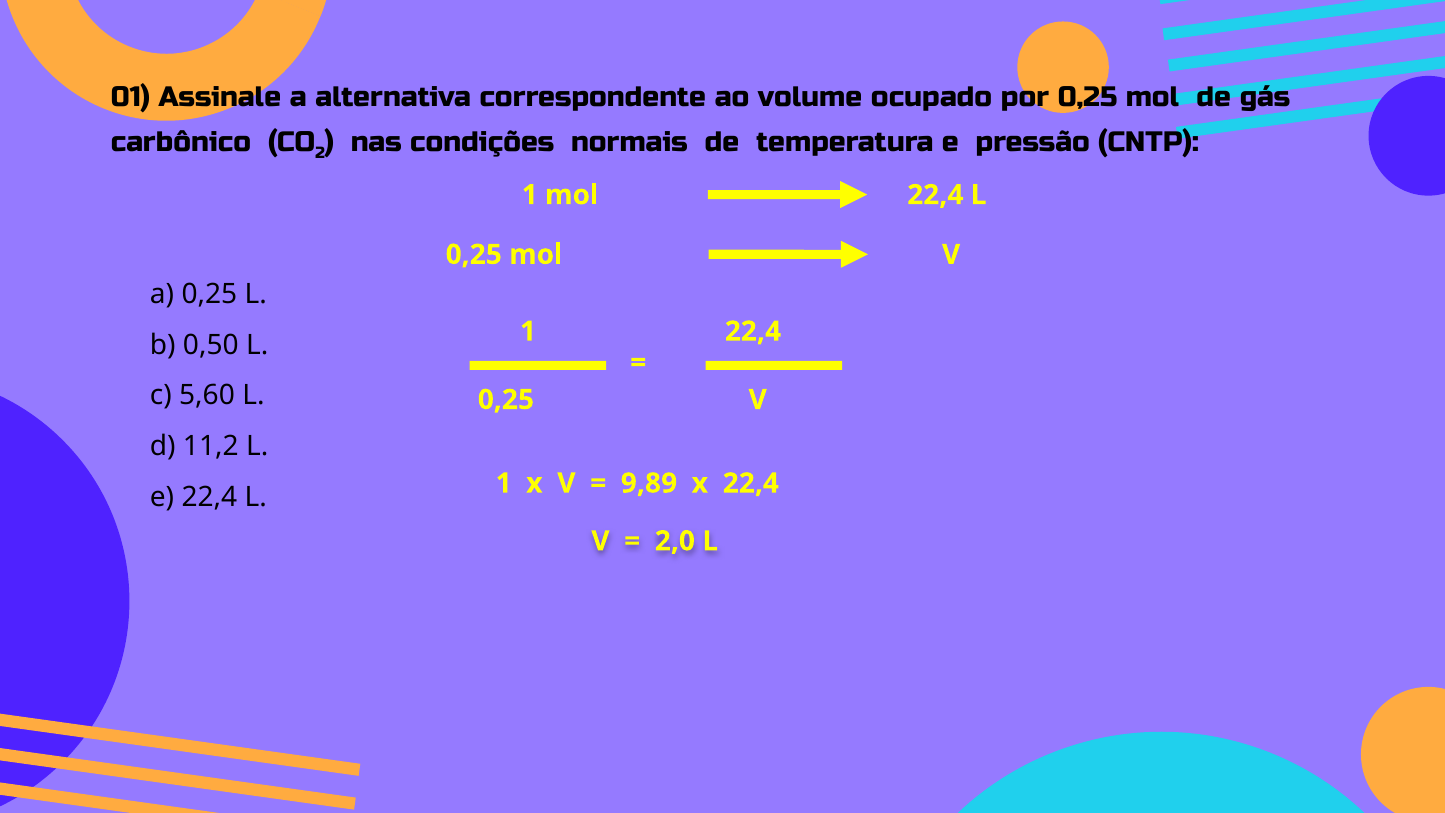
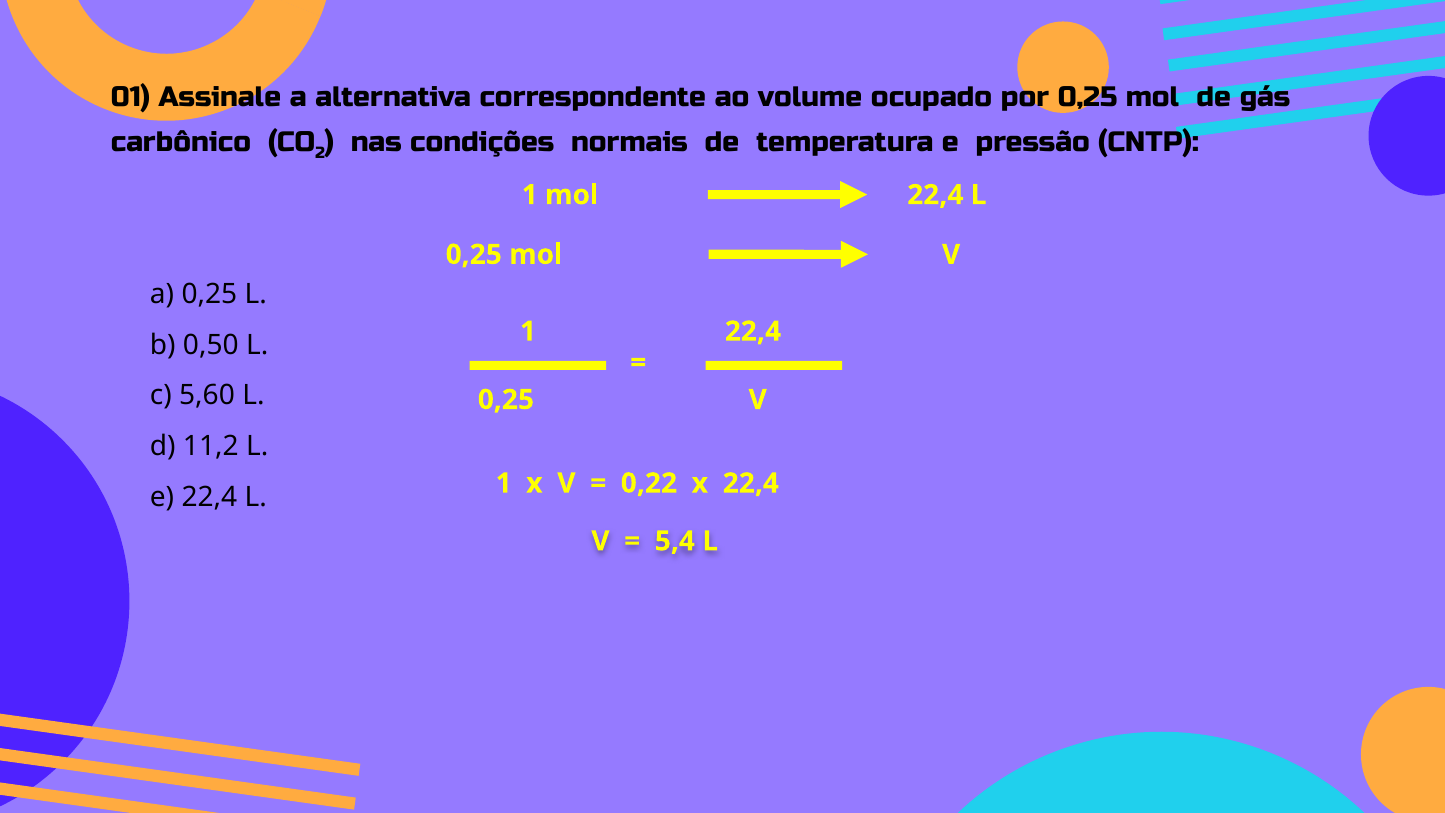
9,89: 9,89 -> 0,22 (649, 483)
2,0: 2,0 -> 5,4 (675, 541)
